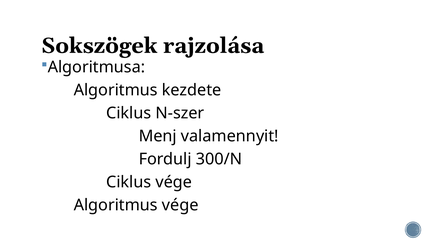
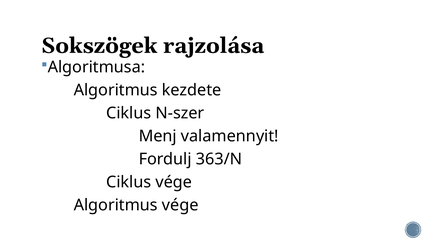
300/N: 300/N -> 363/N (219, 159)
